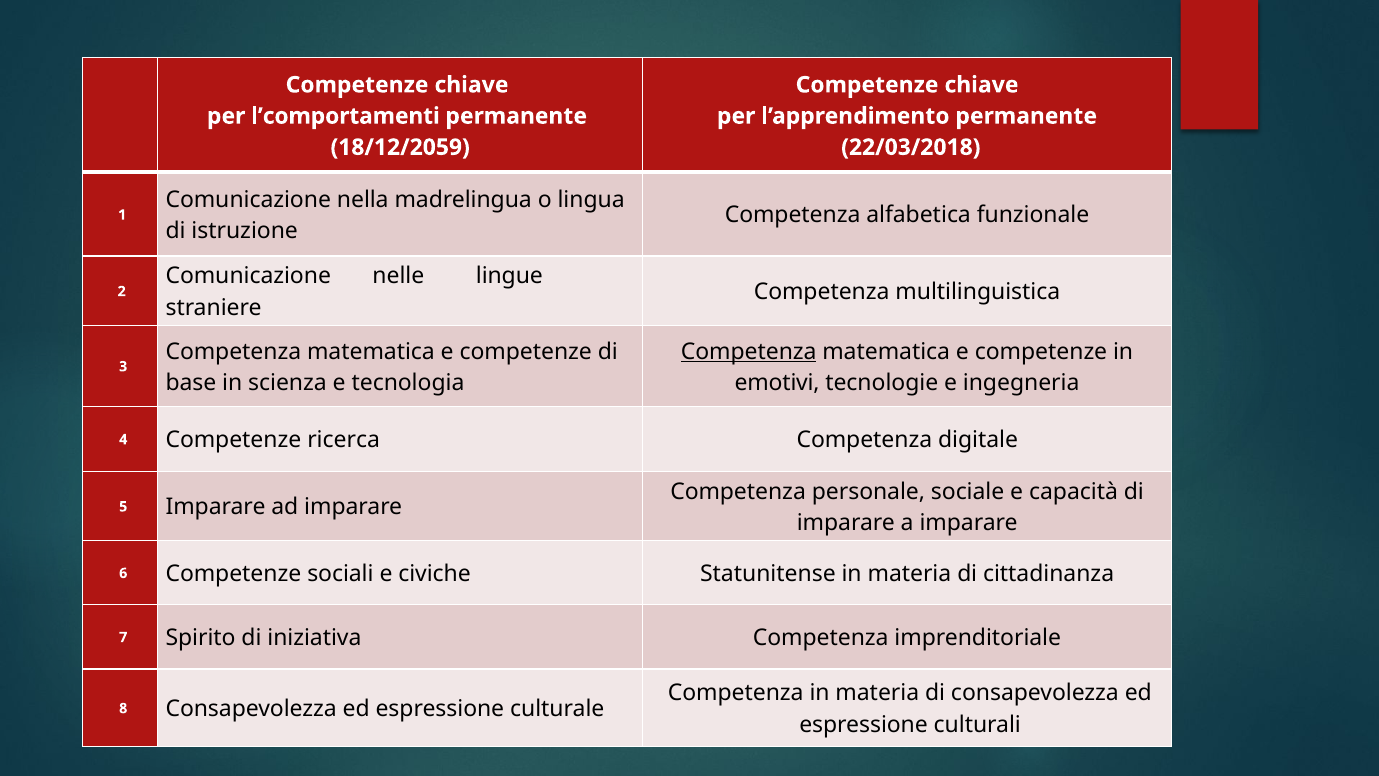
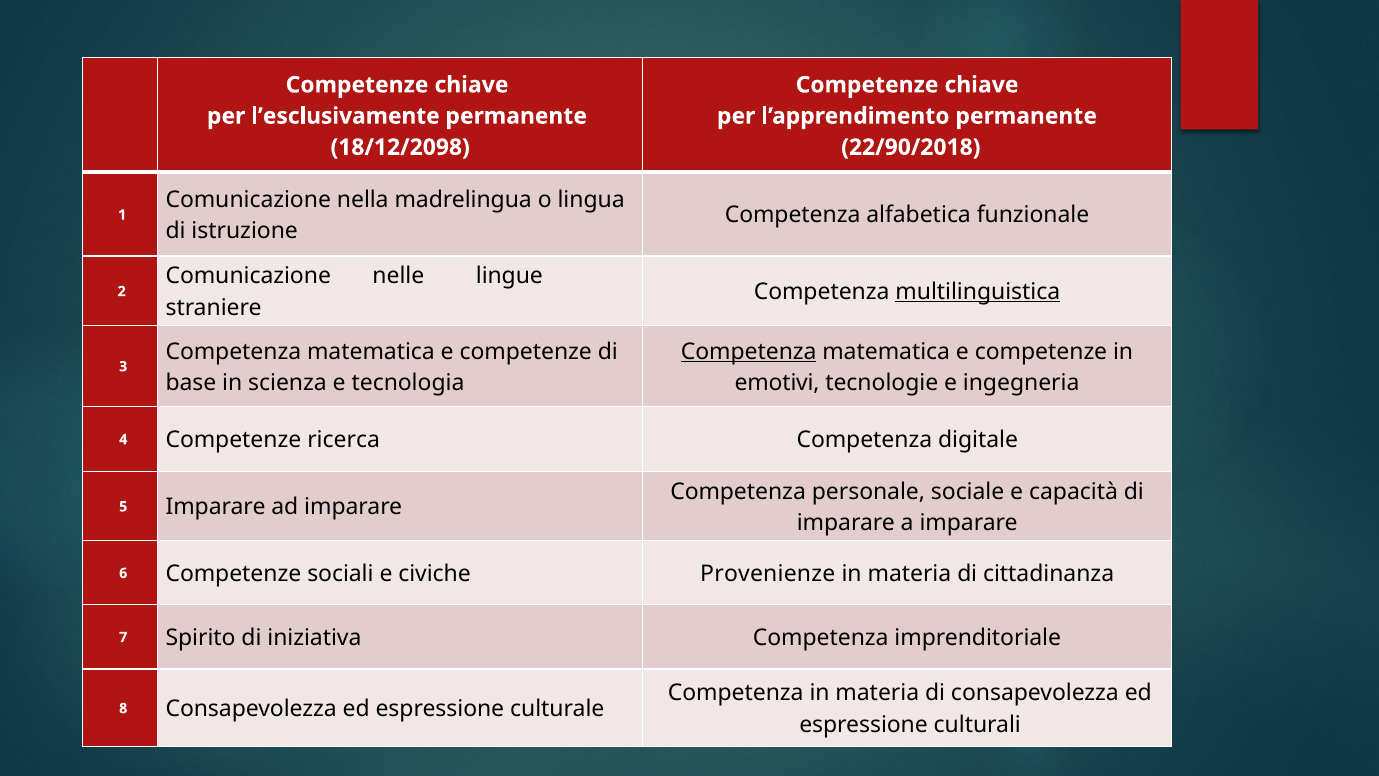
l’comportamenti: l’comportamenti -> l’esclusivamente (345, 116)
18/12/2059: 18/12/2059 -> 18/12/2098 (400, 147)
22/03/2018: 22/03/2018 -> 22/90/2018 (911, 147)
multilinguistica underline: none -> present (978, 292)
Statunitense: Statunitense -> Provenienze (768, 573)
